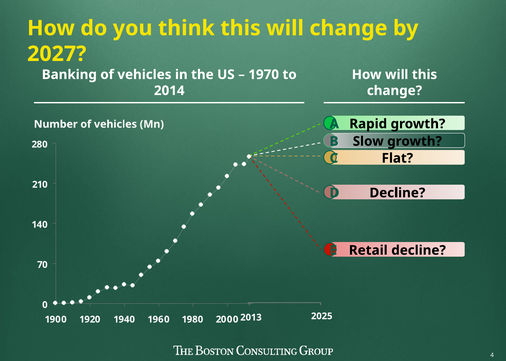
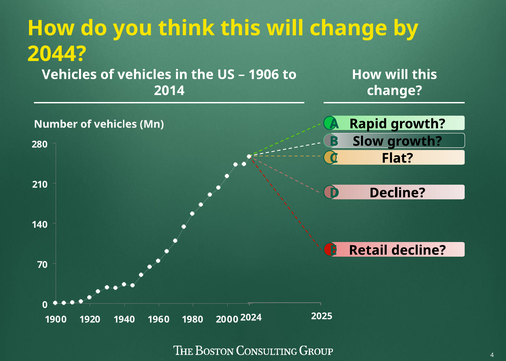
2027: 2027 -> 2044 (57, 54)
Banking: Banking -> Vehicles (69, 75)
1970: 1970 -> 1906 (264, 75)
2013: 2013 -> 2024 (251, 318)
